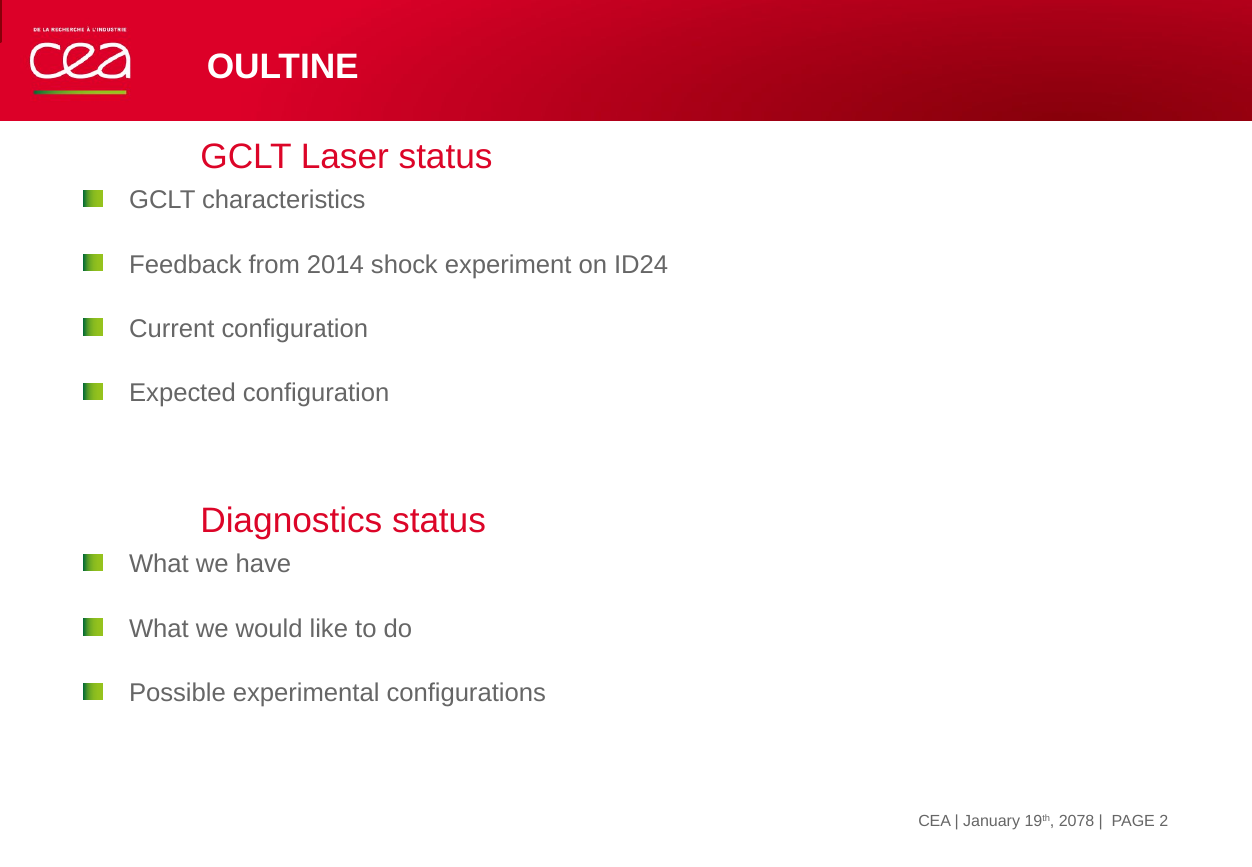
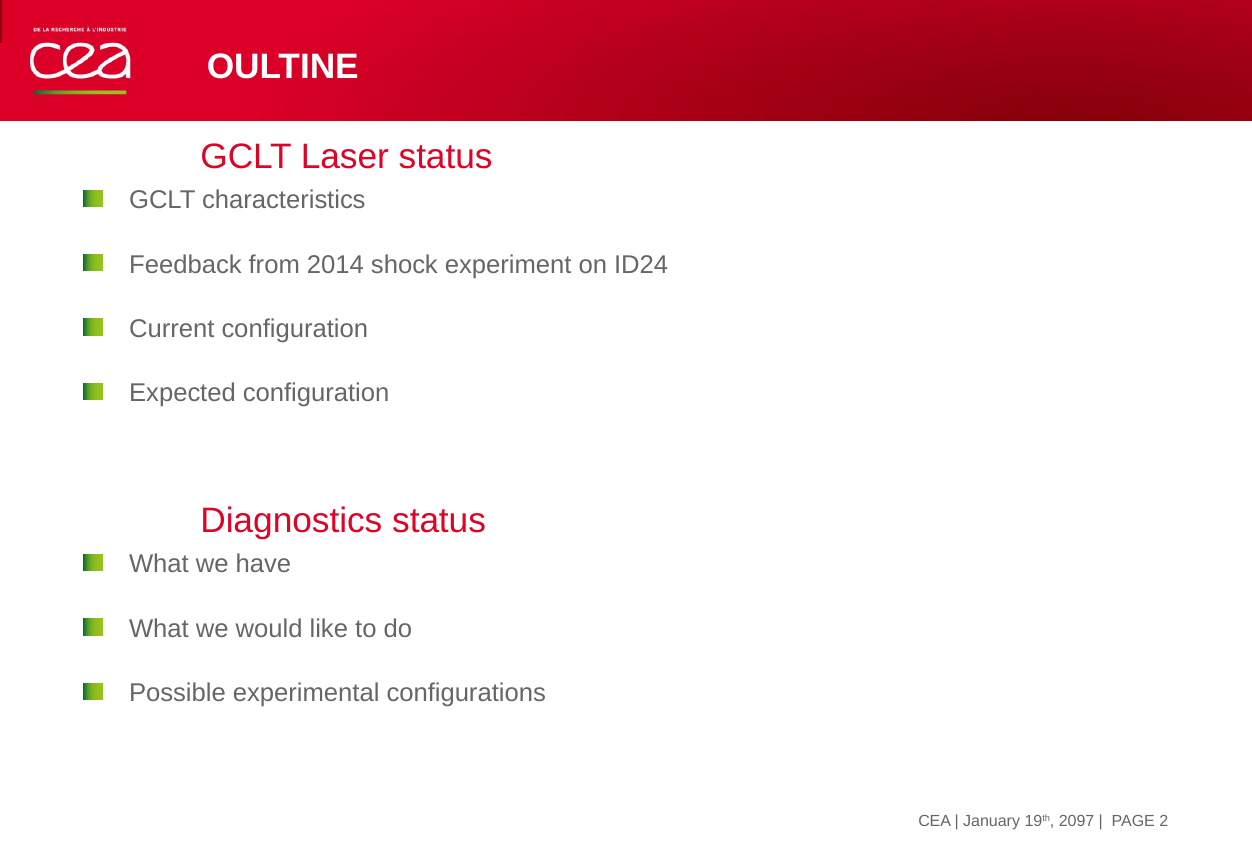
2078: 2078 -> 2097 (1077, 821)
